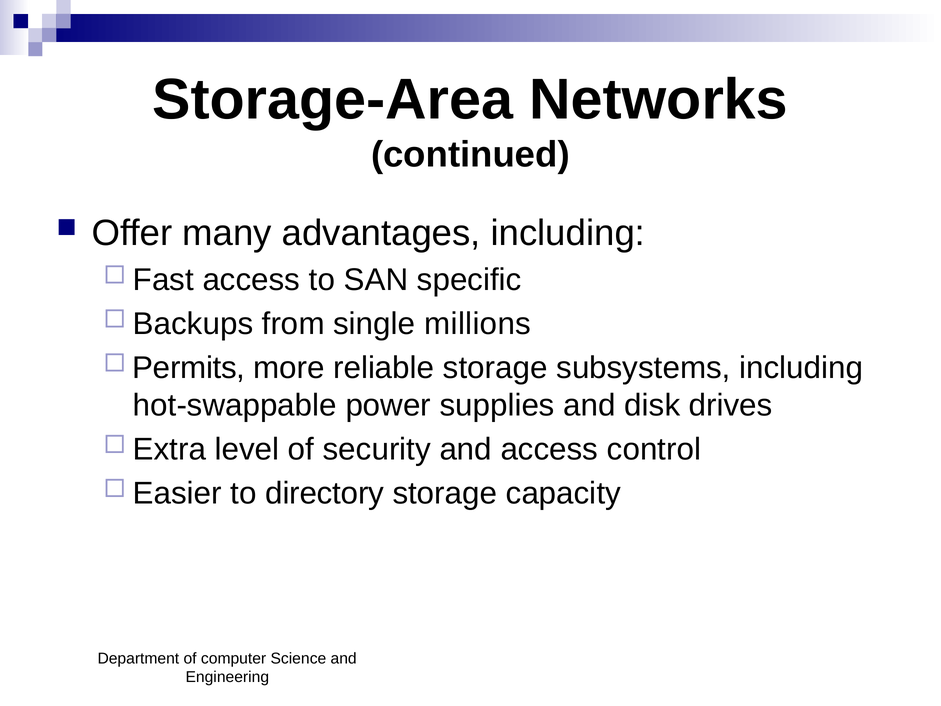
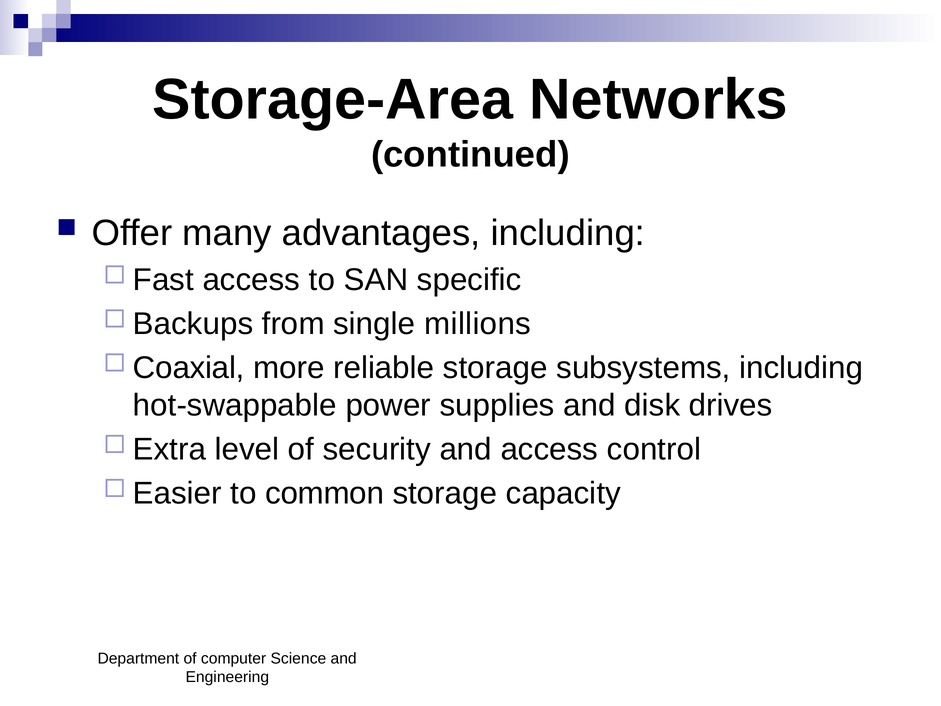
Permits: Permits -> Coaxial (189, 368)
directory: directory -> common (325, 493)
